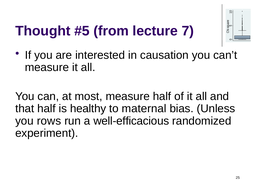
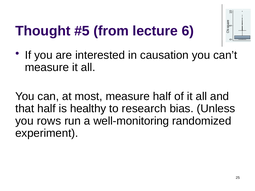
7: 7 -> 6 (188, 31)
maternal: maternal -> research (144, 109)
well-efficacious: well-efficacious -> well-monitoring (131, 121)
